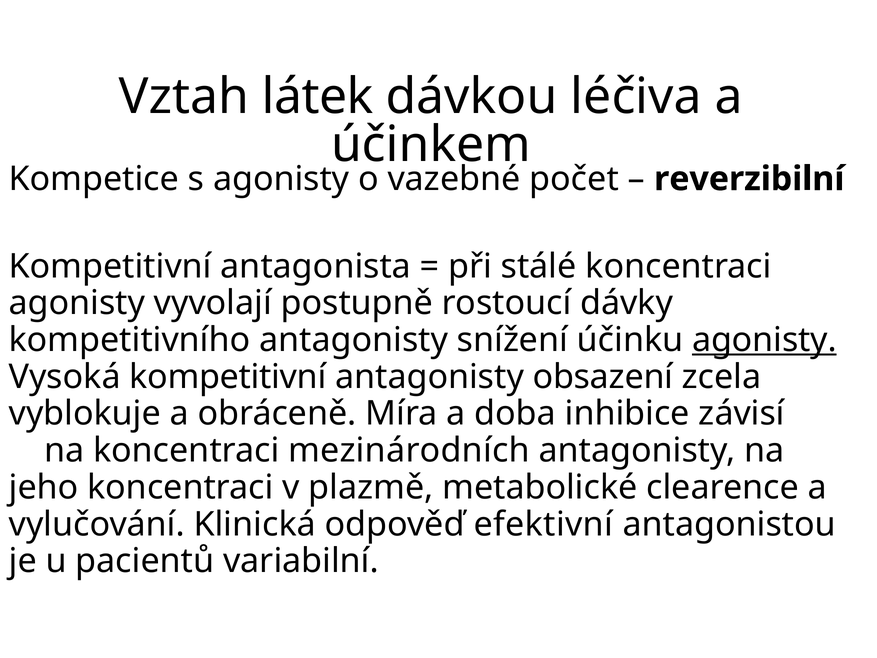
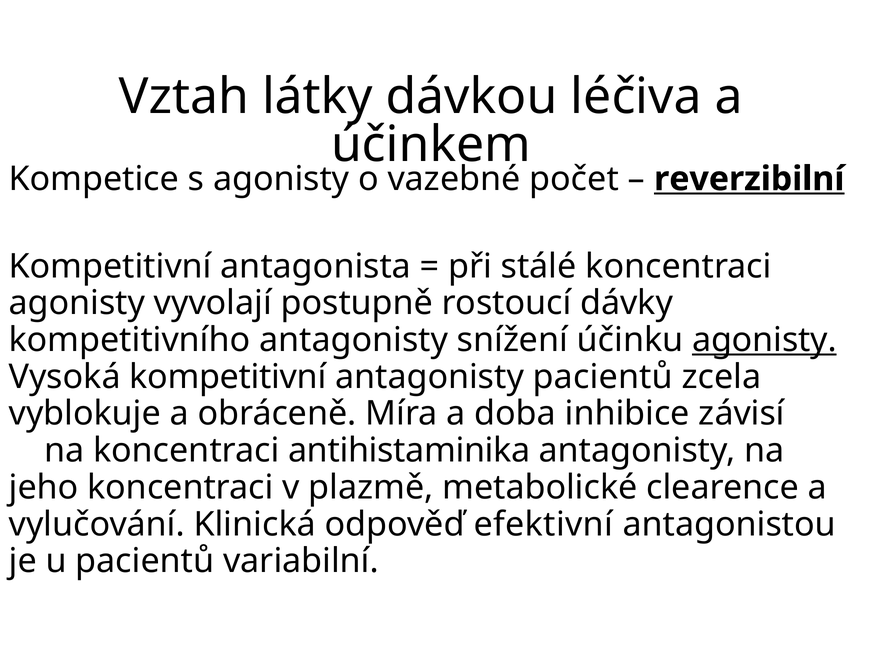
látek: látek -> látky (317, 97)
reverzibilní underline: none -> present (749, 179)
antagonisty obsazení: obsazení -> pacientů (603, 377)
mezinárodních: mezinárodních -> antihistaminika (409, 450)
